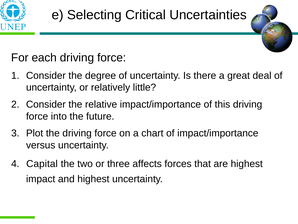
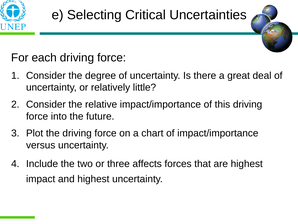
Capital: Capital -> Include (42, 163)
